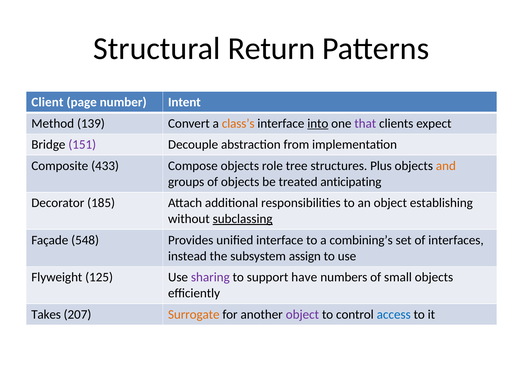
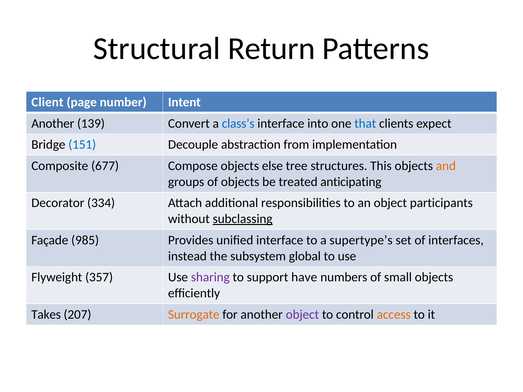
Method: Method -> Another (53, 123)
class’s colour: orange -> blue (238, 123)
into underline: present -> none (318, 123)
that colour: purple -> blue (365, 123)
151 colour: purple -> blue (82, 145)
433: 433 -> 677 (105, 166)
role: role -> else (272, 166)
Plus: Plus -> This (381, 166)
185: 185 -> 334 (101, 203)
establishing: establishing -> participants (441, 203)
548: 548 -> 985 (85, 240)
combining’s: combining’s -> supertype’s (361, 240)
assign: assign -> global (305, 256)
125: 125 -> 357 (99, 277)
access colour: blue -> orange (394, 315)
